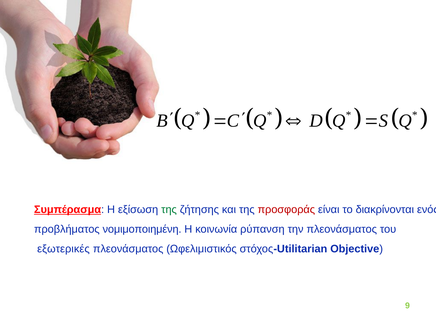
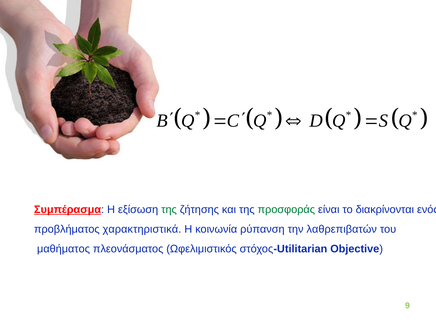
προσφοράς colour: red -> green (286, 210)
νομιμοποιημένη: νομιμοποιημένη -> χαρακτηριστικά (142, 229)
την πλεονάσματος: πλεονάσματος -> λαθρεπιβατών (342, 229)
εξωτερικές: εξωτερικές -> μαθήματος (63, 249)
